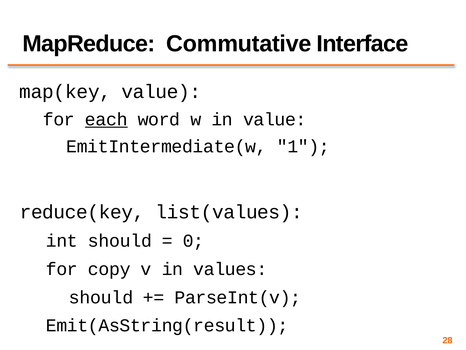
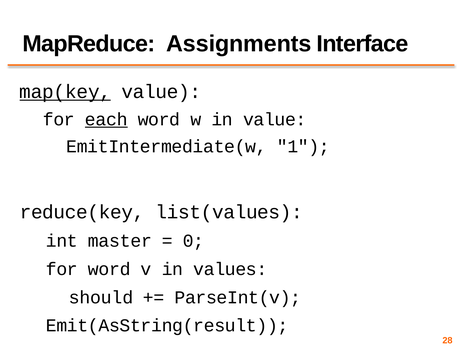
Commutative: Commutative -> Assignments (239, 44)
map(key underline: none -> present (65, 92)
int should: should -> master (120, 241)
for copy: copy -> word (109, 269)
